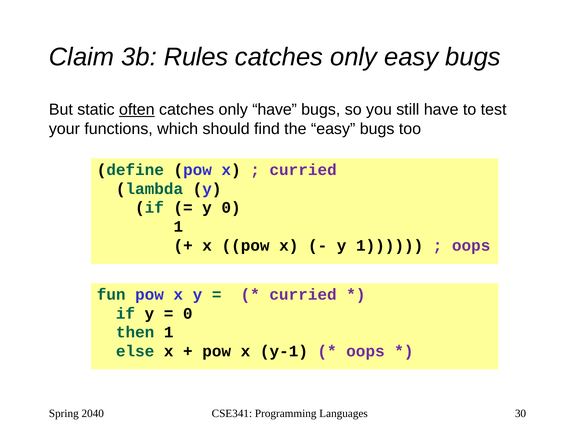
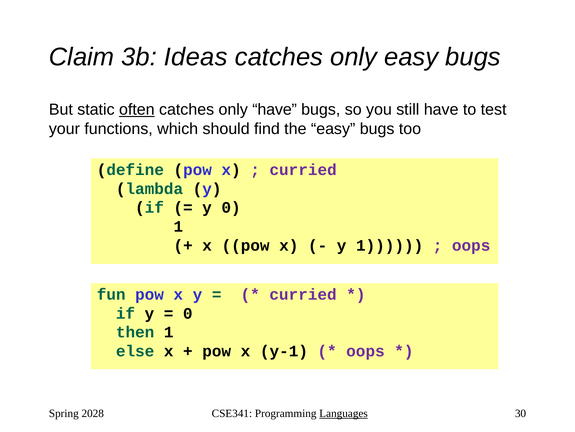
Rules: Rules -> Ideas (196, 57)
2040: 2040 -> 2028 (93, 413)
Languages underline: none -> present (344, 413)
